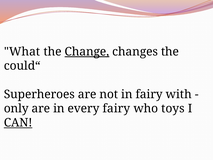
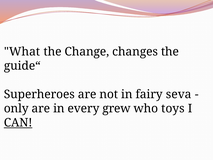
Change underline: present -> none (87, 52)
could“: could“ -> guide“ (22, 66)
with: with -> seva (179, 94)
every fairy: fairy -> grew (117, 108)
